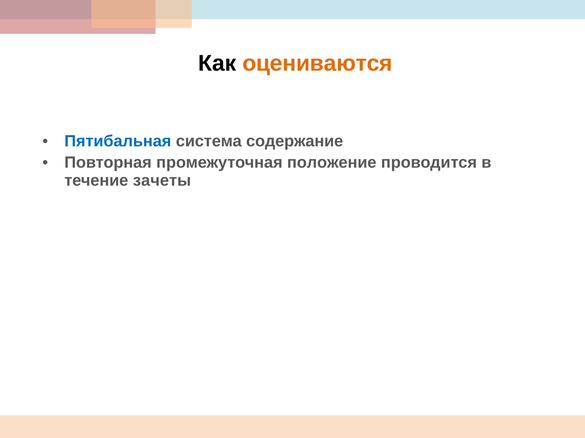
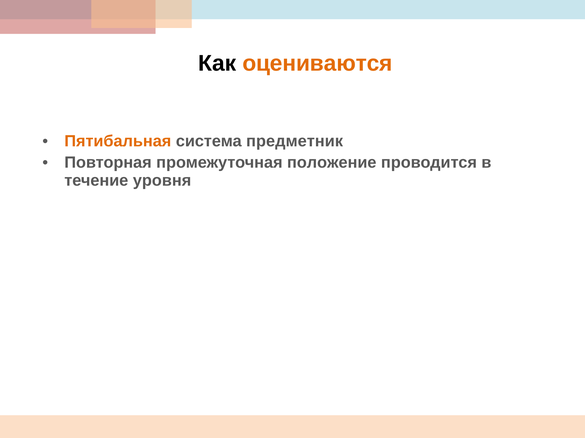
Пятибальная colour: blue -> orange (118, 141)
содержание: содержание -> предметник (295, 141)
зачеты: зачеты -> уровня (162, 181)
